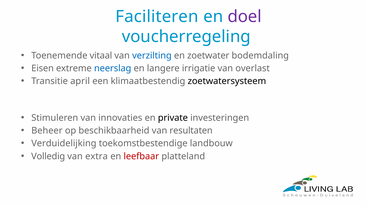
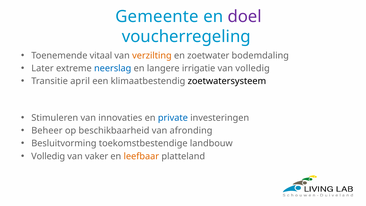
Faciliteren: Faciliteren -> Gemeente (157, 17)
verzilting colour: blue -> orange (152, 56)
Eisen: Eisen -> Later (43, 68)
van overlast: overlast -> volledig (253, 68)
private colour: black -> blue (173, 118)
resultaten: resultaten -> afronding (191, 131)
Verduidelijking: Verduidelijking -> Besluitvorming (64, 143)
extra: extra -> vaker (97, 156)
leefbaar colour: red -> orange (141, 156)
